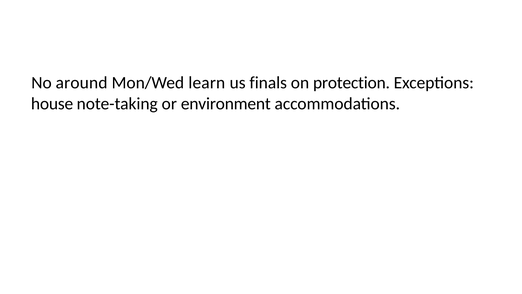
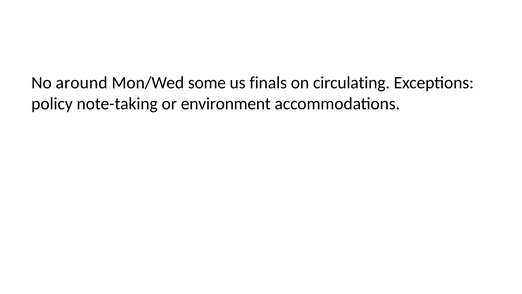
learn: learn -> some (207, 83)
protection: protection -> circulating (351, 83)
house: house -> policy (52, 104)
